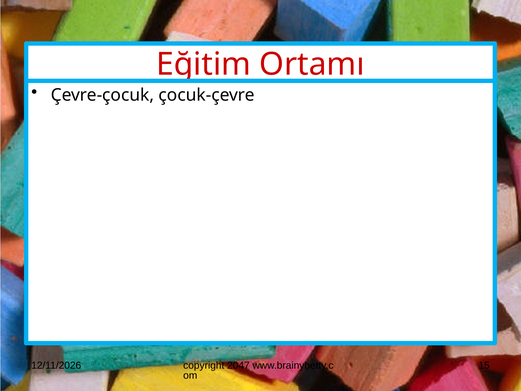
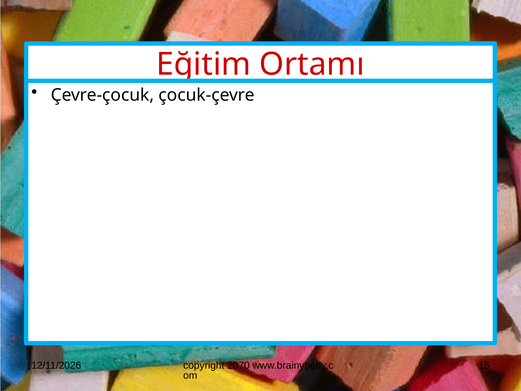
2047: 2047 -> 2070 (238, 365)
